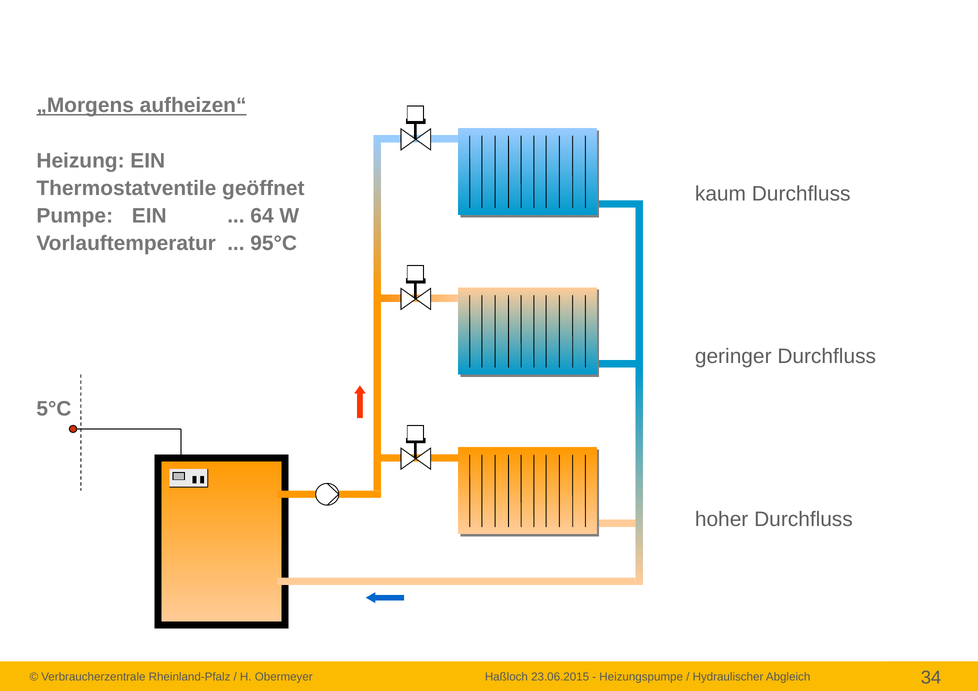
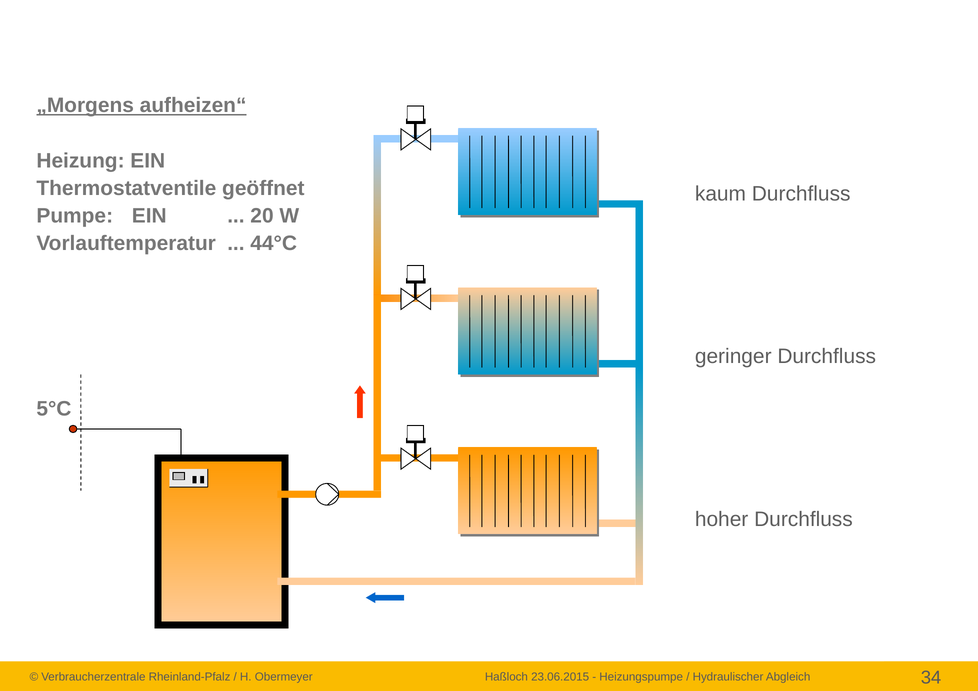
64: 64 -> 20 (262, 216)
95°C: 95°C -> 44°C (274, 244)
